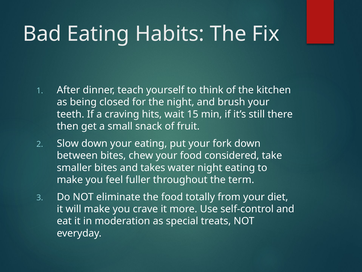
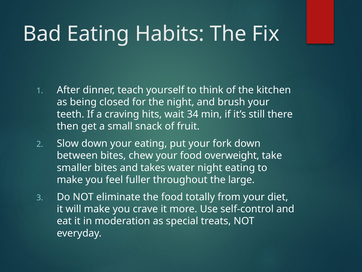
15: 15 -> 34 (193, 114)
considered: considered -> overweight (232, 155)
term: term -> large (241, 179)
